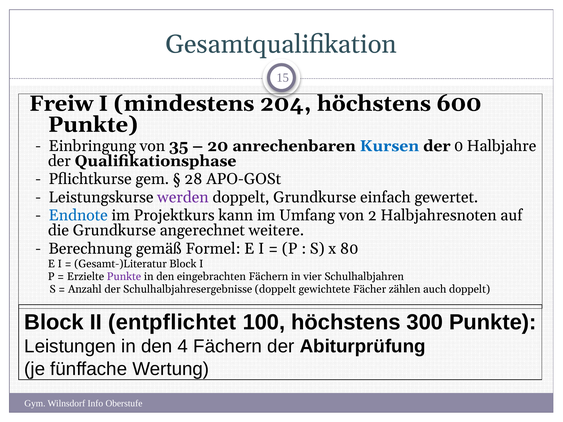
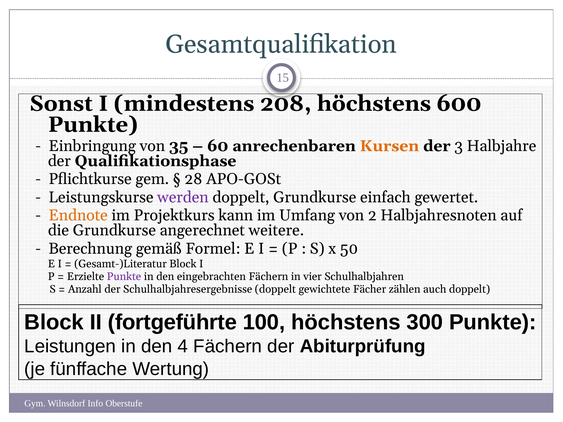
Freiw: Freiw -> Sonst (61, 104)
204: 204 -> 208 (286, 104)
20: 20 -> 60 (218, 146)
Kursen colour: blue -> orange (389, 146)
0: 0 -> 3 (459, 146)
Endnote colour: blue -> orange (78, 216)
80: 80 -> 50 (349, 249)
entpflichtet: entpflichtet -> fortgeführte (172, 322)
